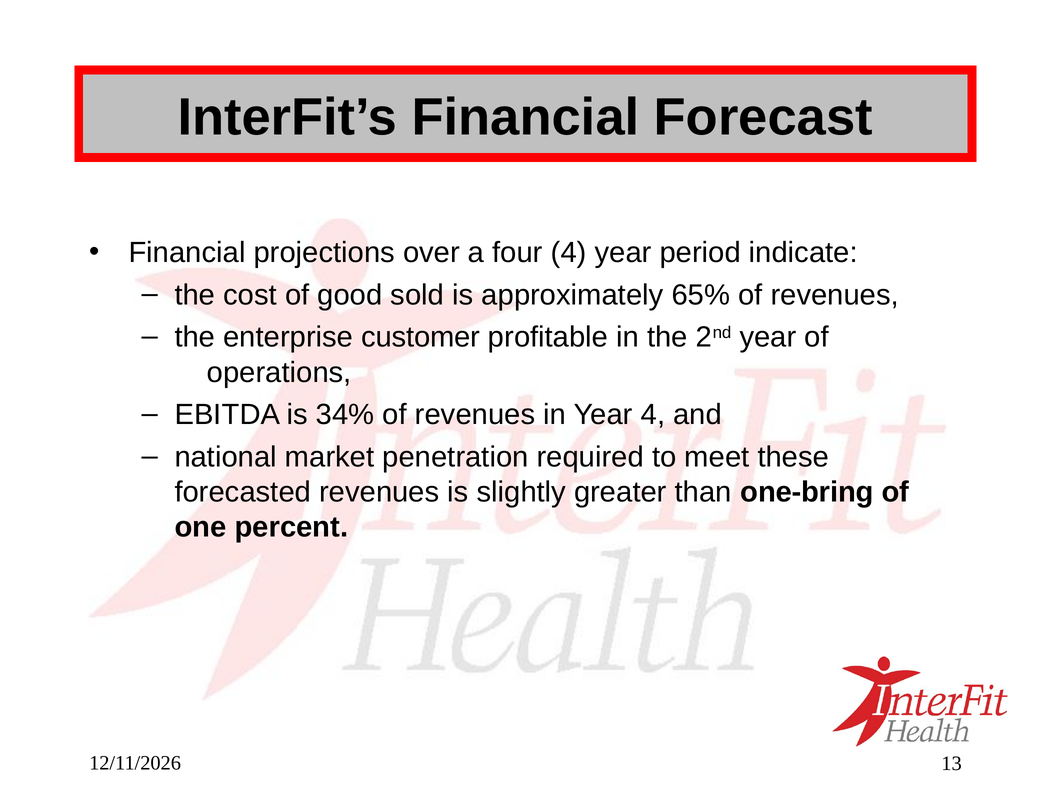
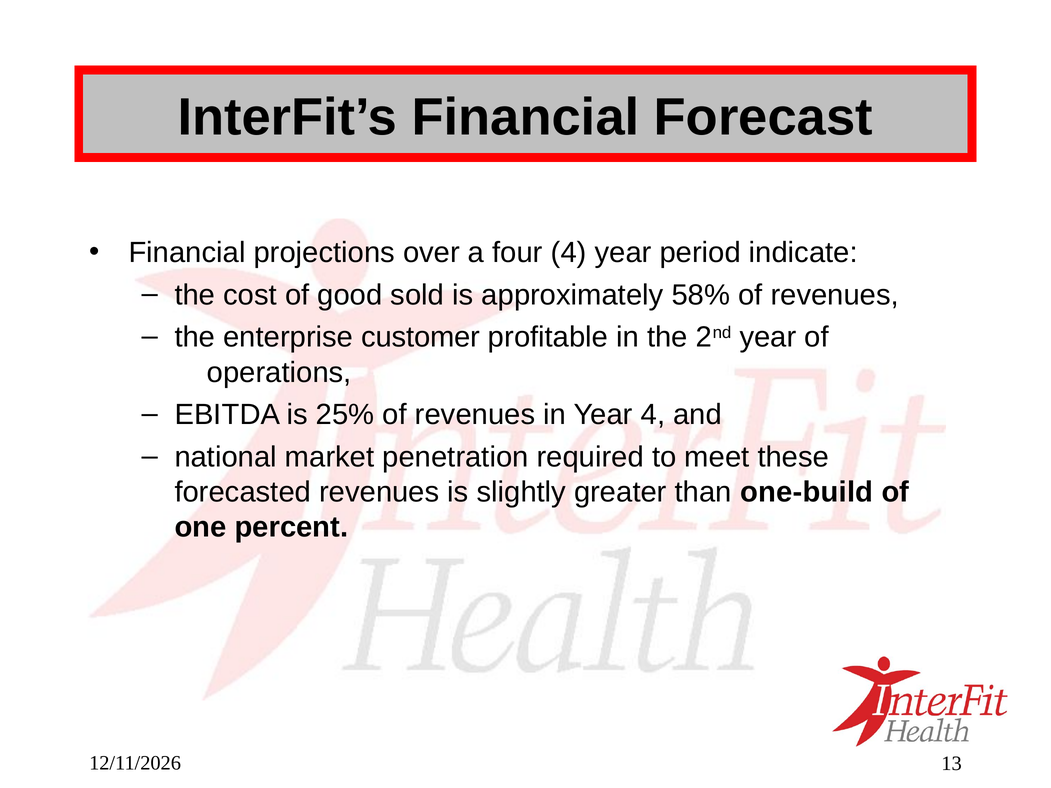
65%: 65% -> 58% (701, 295)
34%: 34% -> 25% (345, 415)
one-bring: one-bring -> one-build (807, 492)
